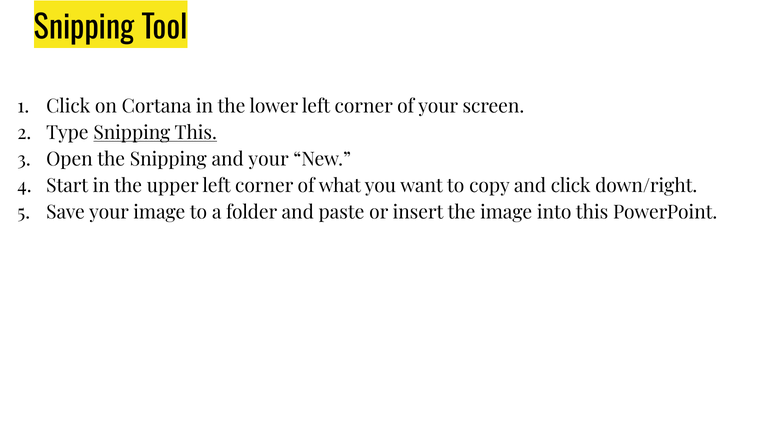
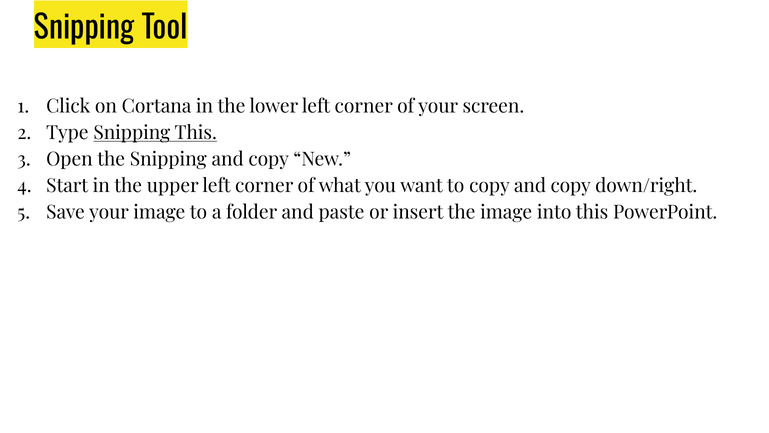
Snipping and your: your -> copy (269, 159)
copy and click: click -> copy (571, 186)
